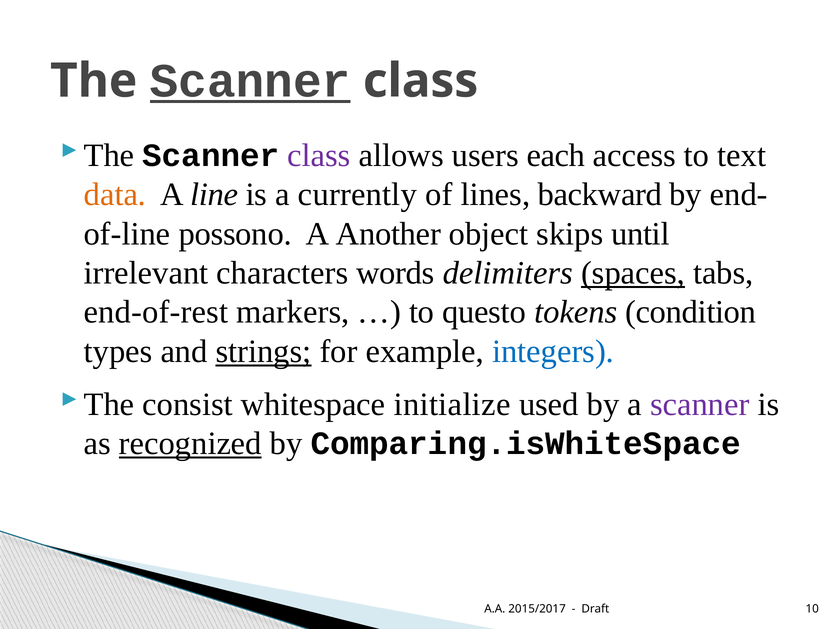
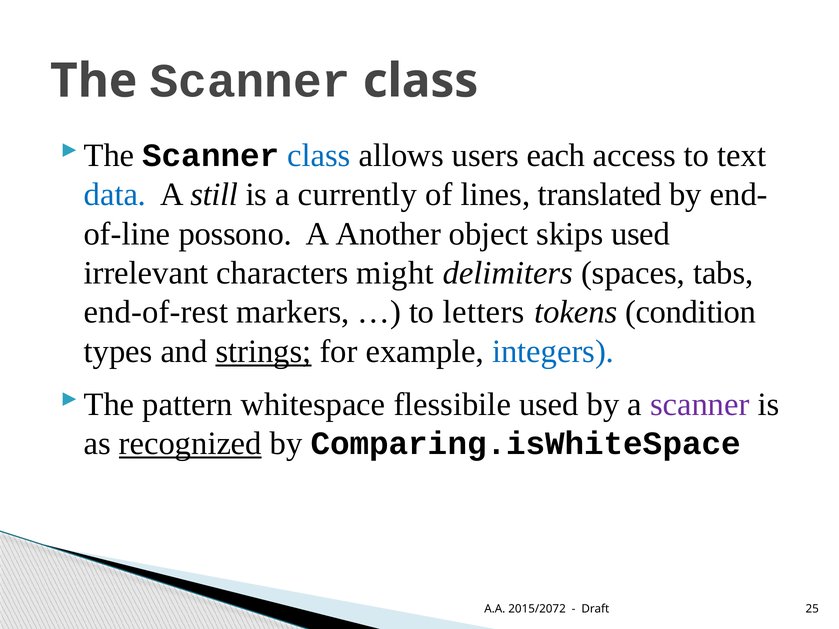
Scanner underline: present -> none (250, 81)
class colour: purple -> blue (319, 156)
data colour: orange -> blue (115, 195)
line: line -> still (214, 195)
backward: backward -> translated (600, 195)
skips until: until -> used (640, 234)
words: words -> might (395, 273)
spaces underline: present -> none (633, 273)
questo: questo -> letters (484, 312)
consist: consist -> pattern (188, 405)
initialize: initialize -> flessibile (452, 405)
2015/2017: 2015/2017 -> 2015/2072 (537, 609)
10: 10 -> 25 (812, 609)
